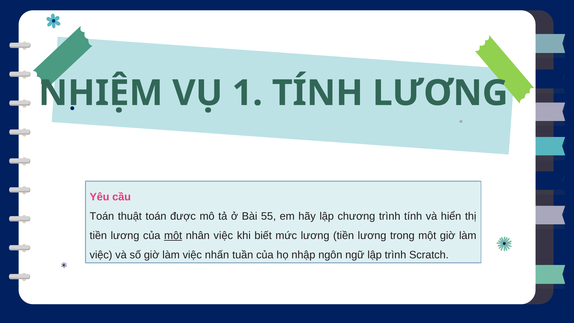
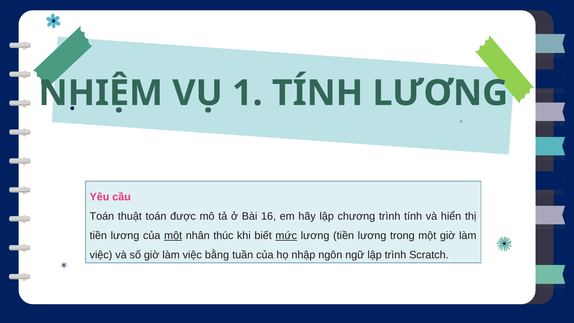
55: 55 -> 16 (269, 216)
nhân việc: việc -> thúc (223, 236)
mức underline: none -> present (286, 236)
nhấn: nhấn -> bằng (217, 255)
